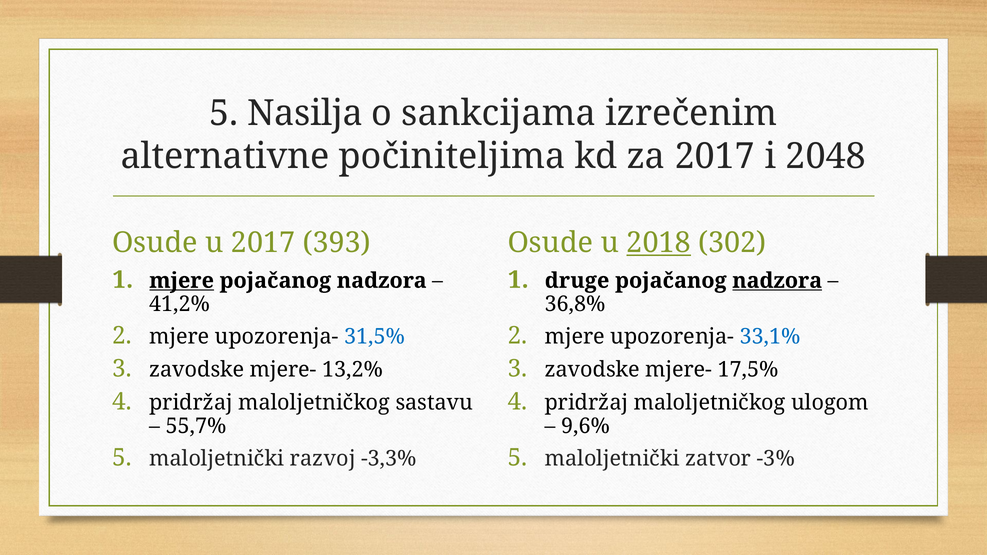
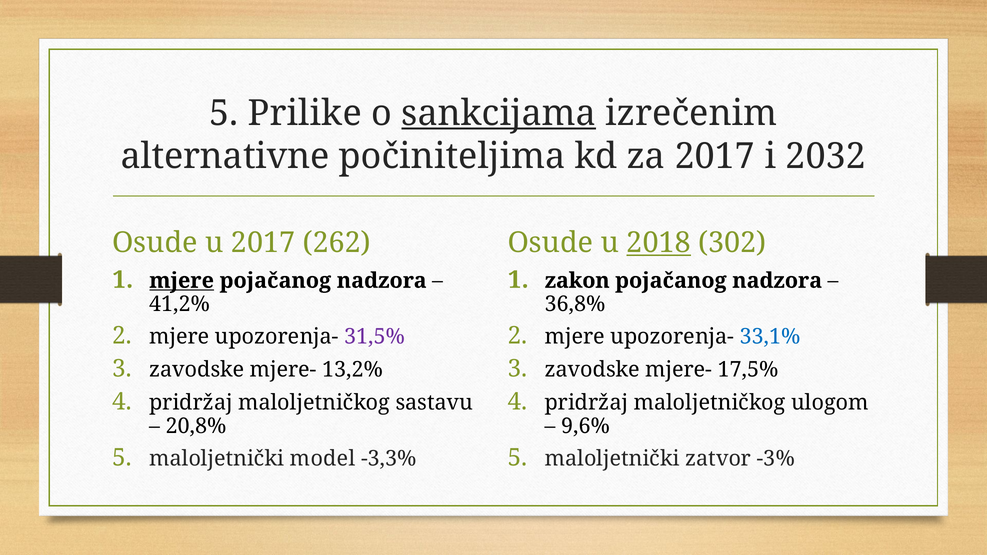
Nasilja: Nasilja -> Prilike (305, 113)
sankcijama underline: none -> present (499, 113)
2048: 2048 -> 2032 (826, 156)
393: 393 -> 262 (337, 243)
druge: druge -> zakon (577, 281)
nadzora underline: present -> none (777, 281)
31,5% colour: blue -> purple (375, 337)
55,7%: 55,7% -> 20,8% (196, 426)
razvoj: razvoj -> model (323, 459)
